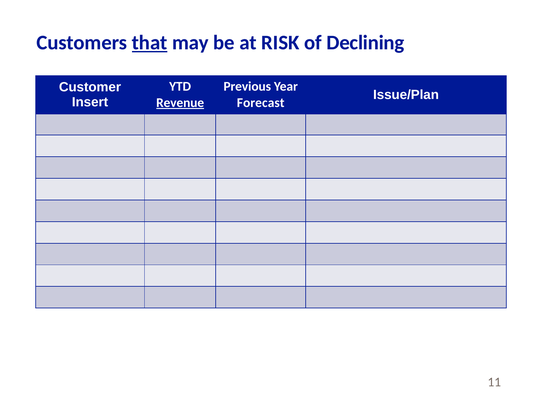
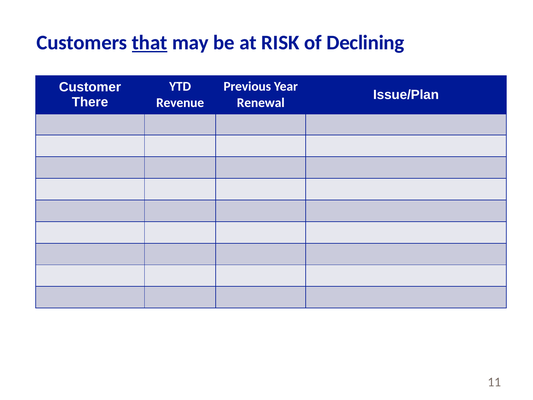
Insert: Insert -> There (90, 102)
Revenue underline: present -> none (180, 103)
Forecast: Forecast -> Renewal (261, 103)
